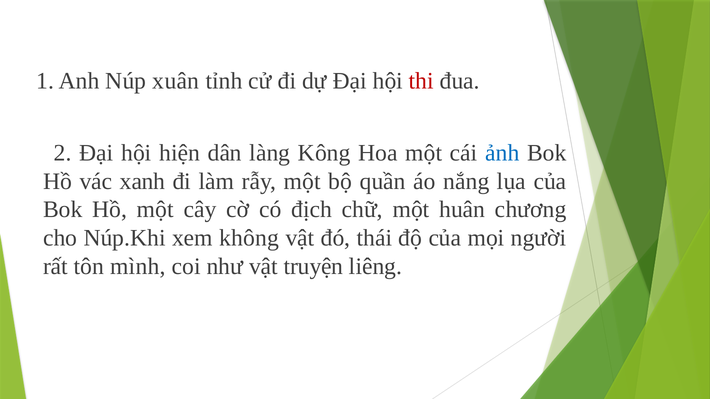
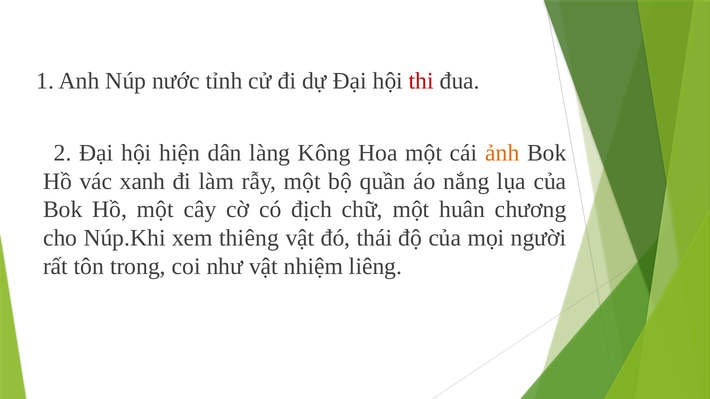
xuân: xuân -> nước (176, 81)
ảnh colour: blue -> orange (502, 153)
không: không -> thiêng (249, 238)
mình: mình -> trong (138, 267)
truyện: truyện -> nhiệm (313, 267)
